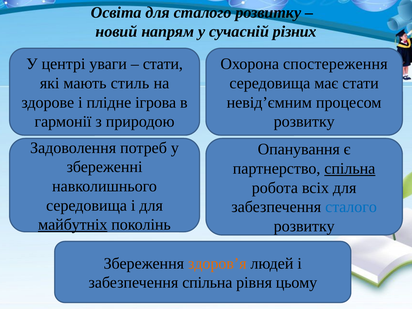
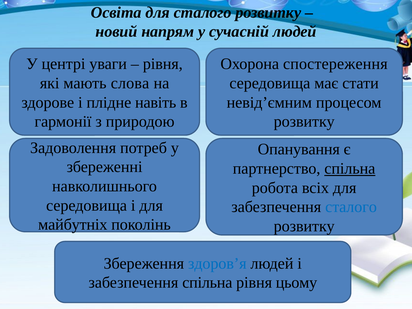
сучасній різних: різних -> людей (295, 32)
стати: стати -> рівня (163, 64)
стиль: стиль -> слова (130, 83)
ігрова: ігрова -> навіть (156, 102)
майбутніх underline: present -> none (73, 225)
здоров’я colour: orange -> blue (217, 263)
